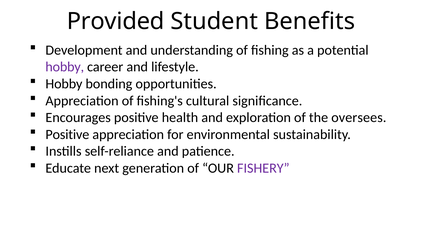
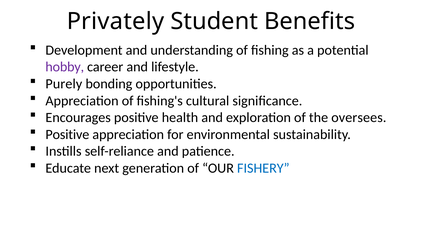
Provided: Provided -> Privately (115, 21)
Hobby: Hobby -> Purely (64, 84)
FISHERY colour: purple -> blue (263, 168)
